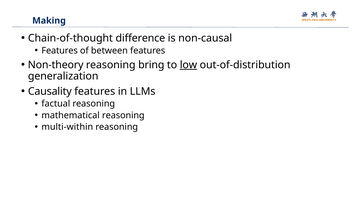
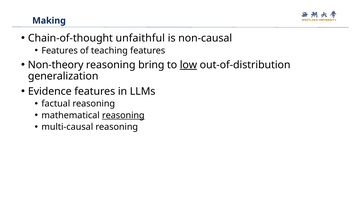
difference: difference -> unfaithful (140, 38)
between: between -> teaching (109, 51)
Causality: Causality -> Evidence (50, 91)
reasoning underline: none -> present (123, 115)
multi-within: multi-within -> multi-causal (67, 127)
